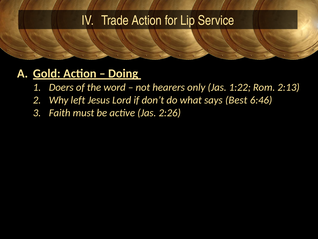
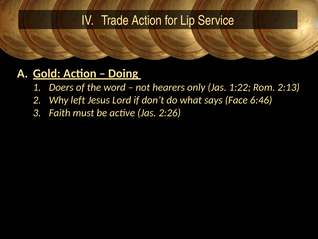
Best: Best -> Face (236, 100)
